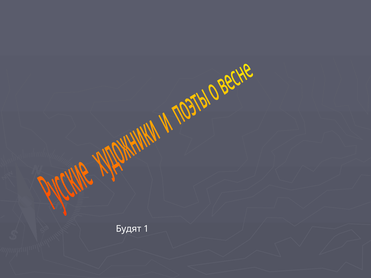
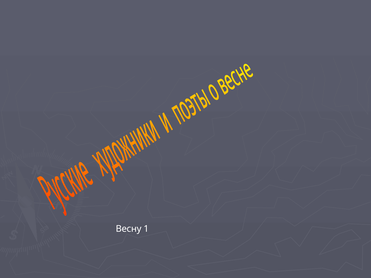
Будят: Будят -> Весну (129, 229)
